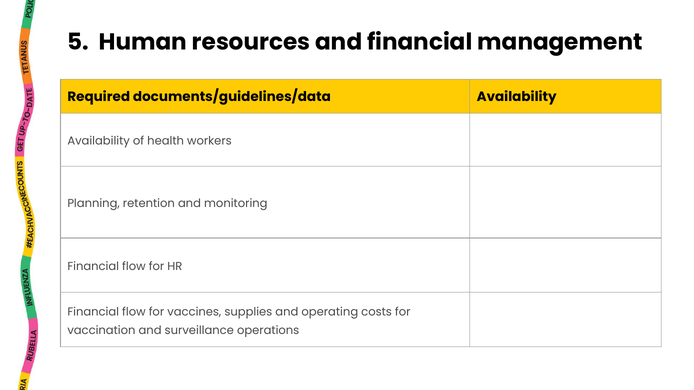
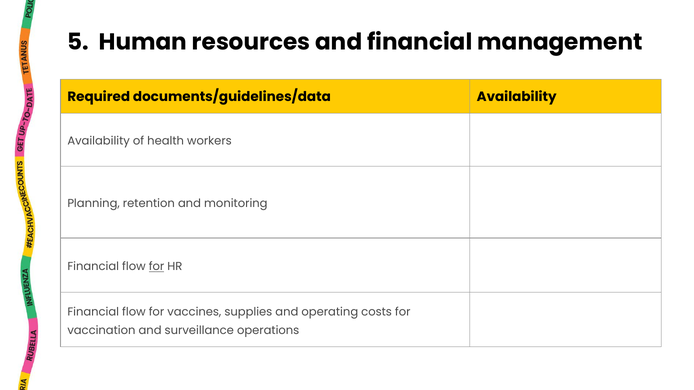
for underline: none -> present (157, 267)
